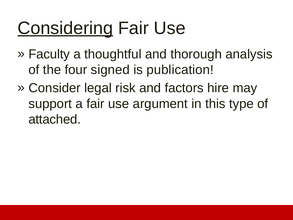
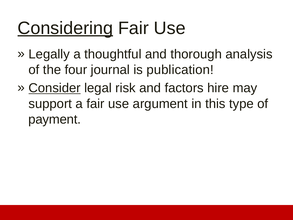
Faculty: Faculty -> Legally (49, 54)
signed: signed -> journal (110, 70)
Consider underline: none -> present (55, 88)
attached: attached -> payment (55, 119)
